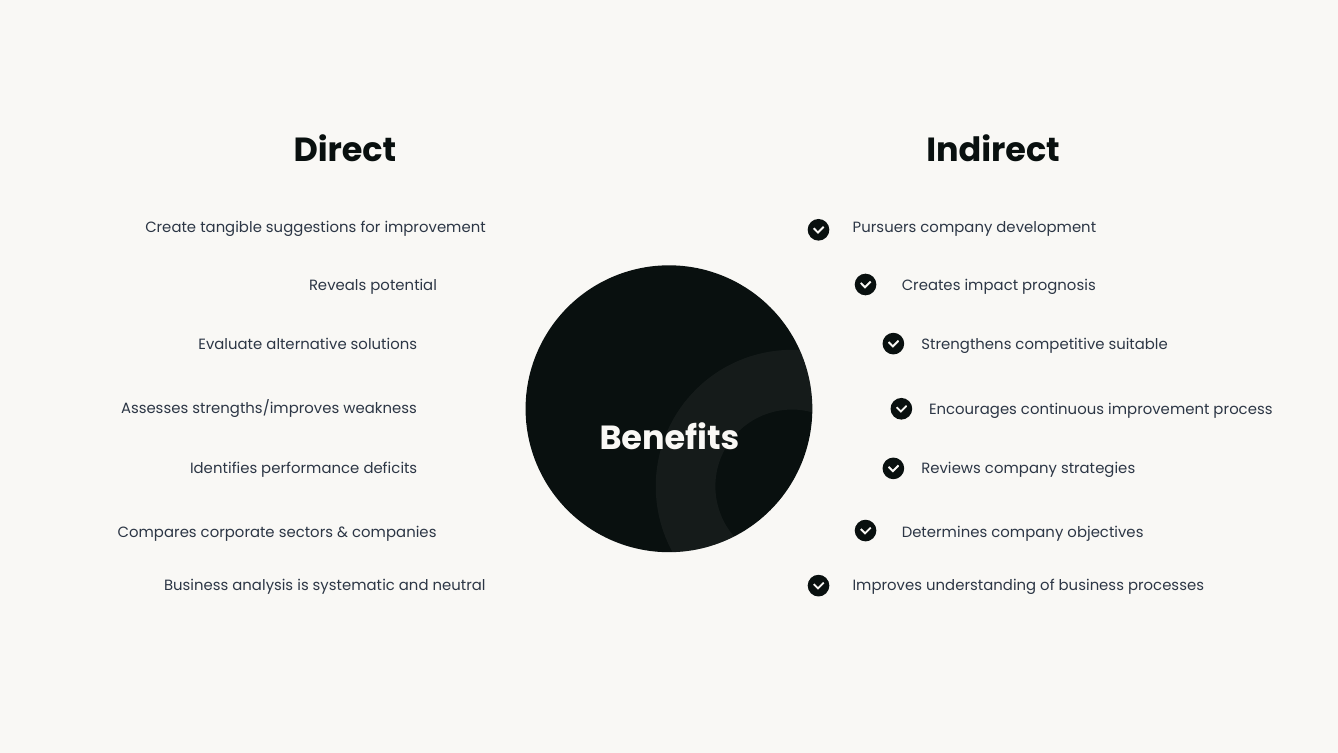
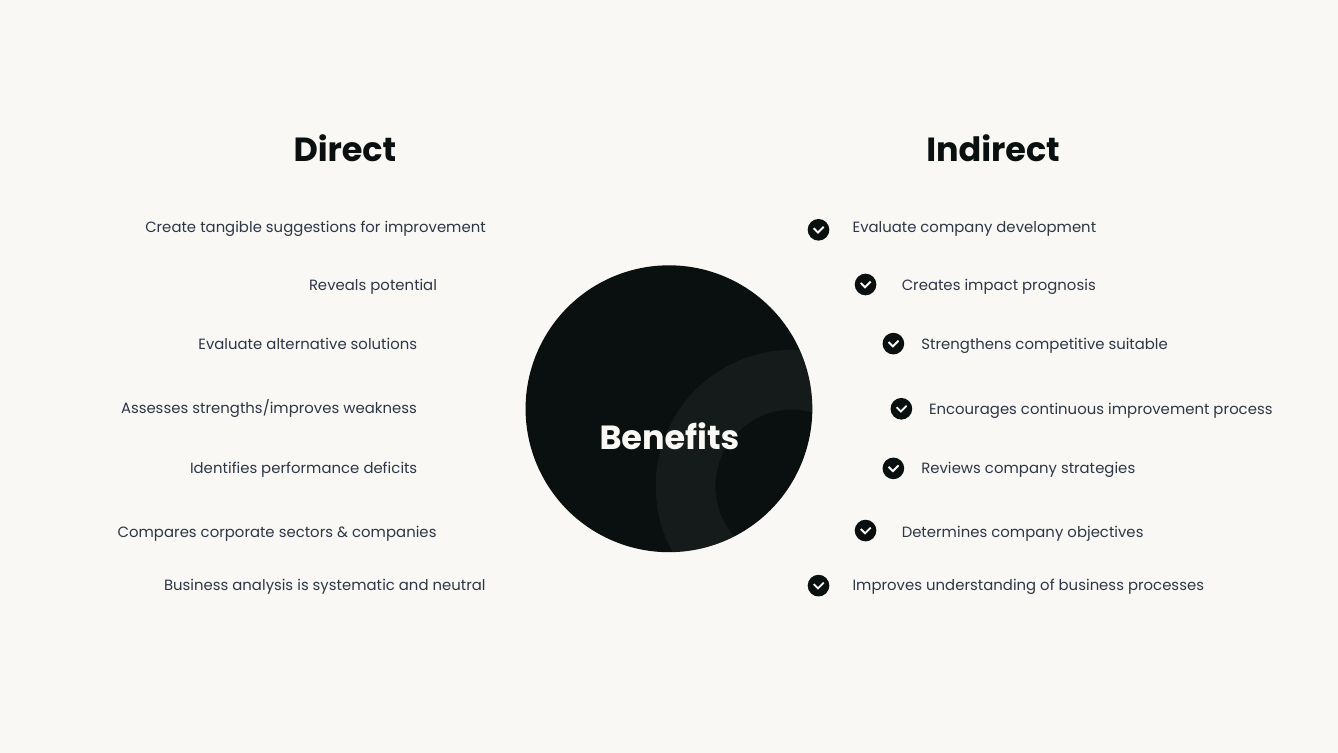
Pursuers: Pursuers -> Evaluate (885, 228)
